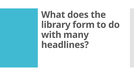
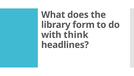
many: many -> think (76, 35)
